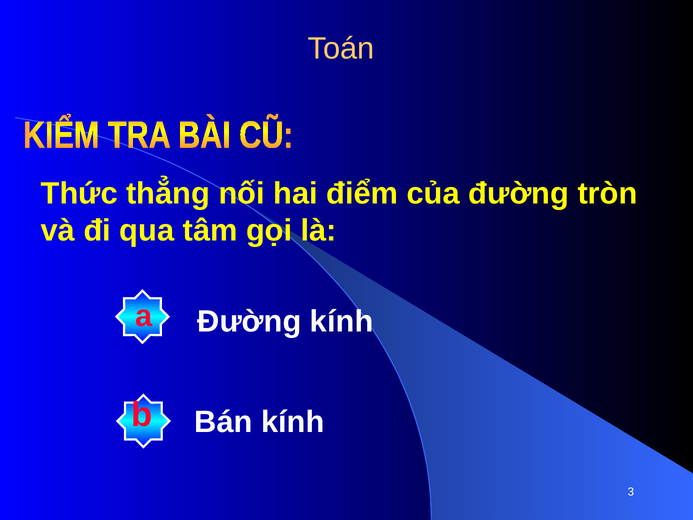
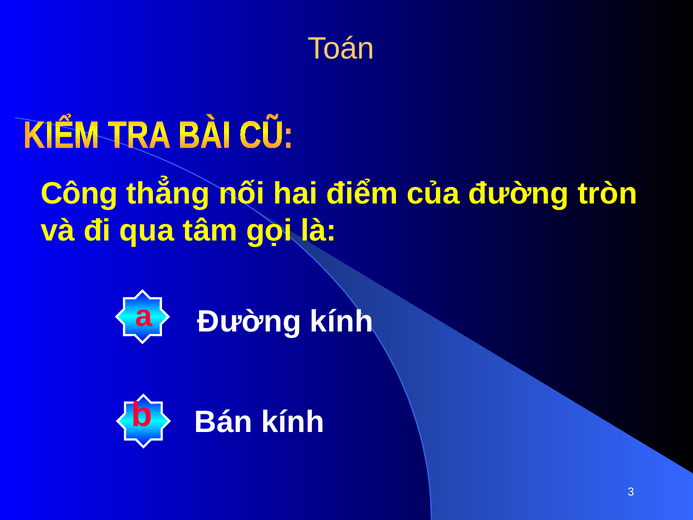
Thức: Thức -> Công (79, 193)
